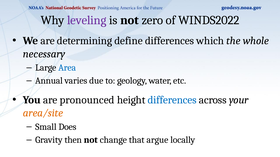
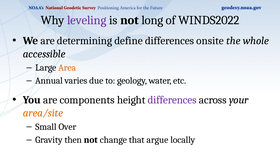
zero: zero -> long (152, 20)
which: which -> onsite (210, 41)
necessary: necessary -> accessible (44, 54)
Area colour: blue -> orange (67, 68)
pronounced: pronounced -> components (87, 100)
differences colour: blue -> purple (172, 100)
Does: Does -> Over (67, 127)
